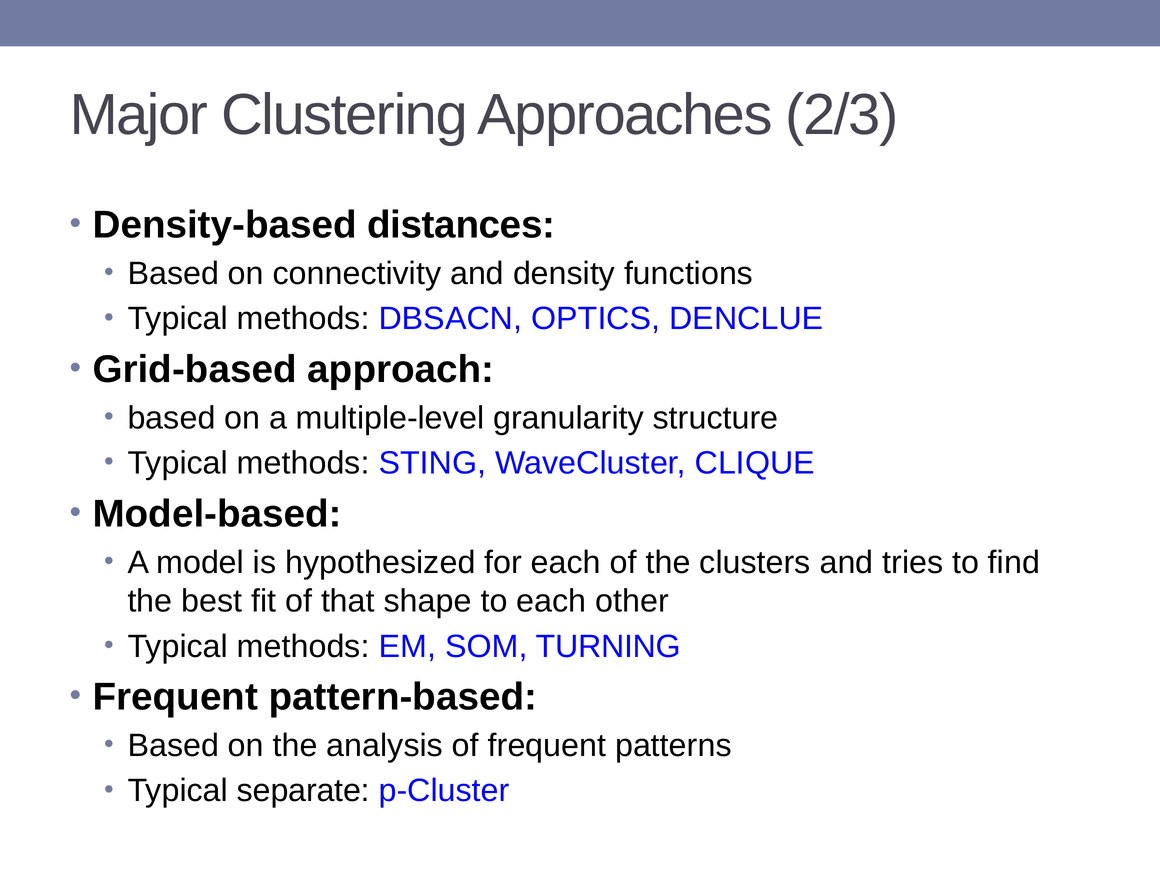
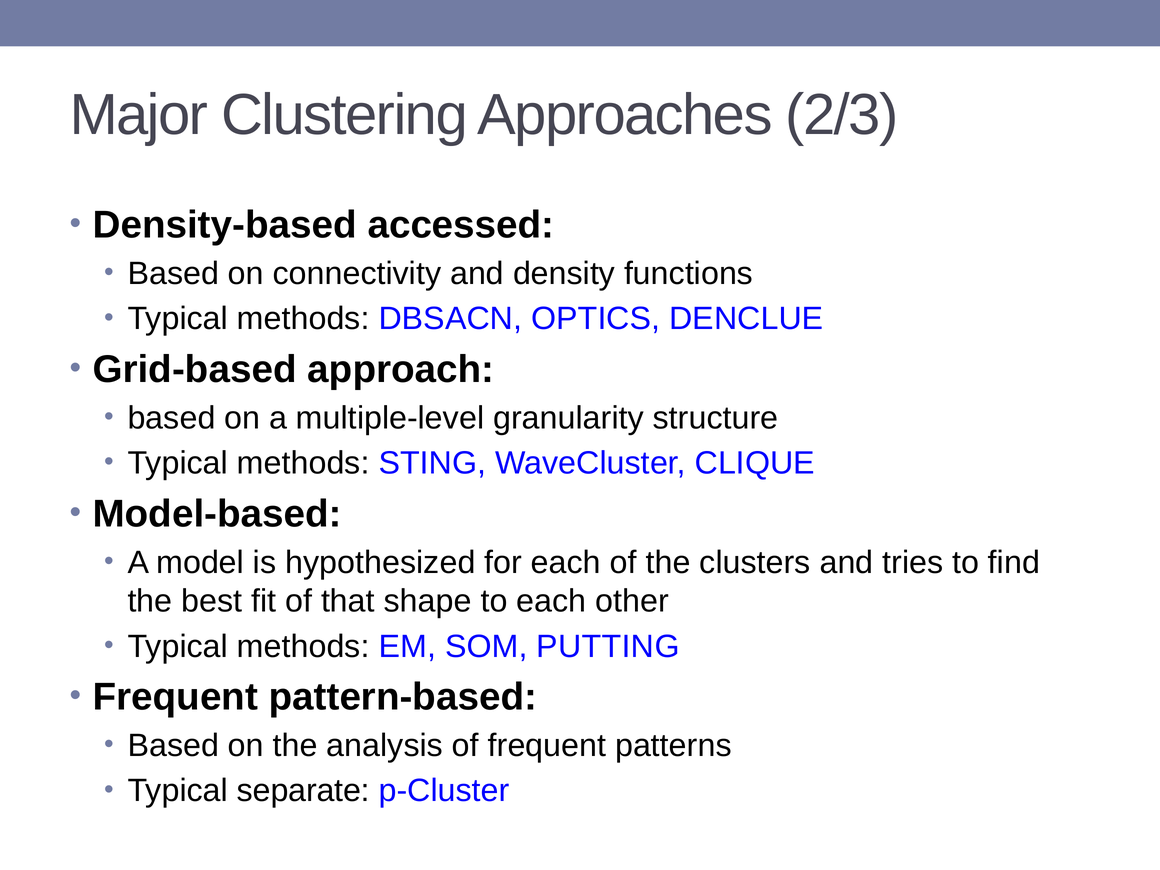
distances: distances -> accessed (461, 225)
TURNING: TURNING -> PUTTING (608, 646)
